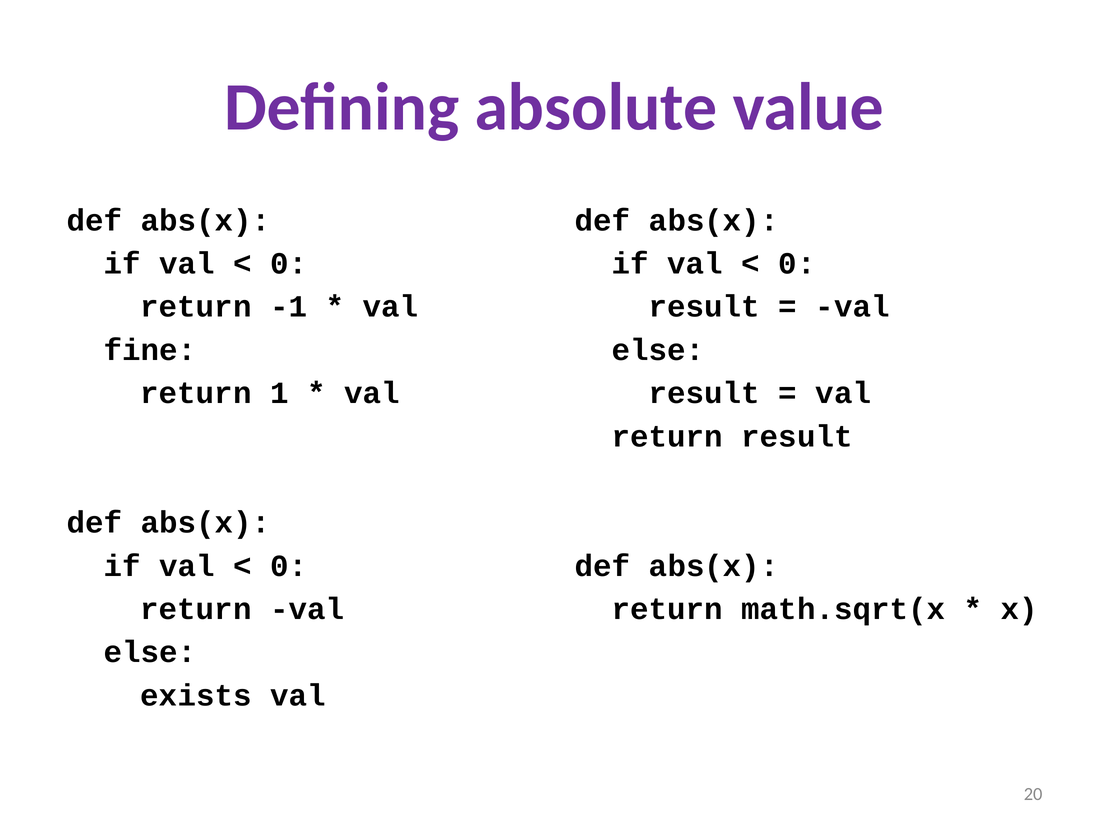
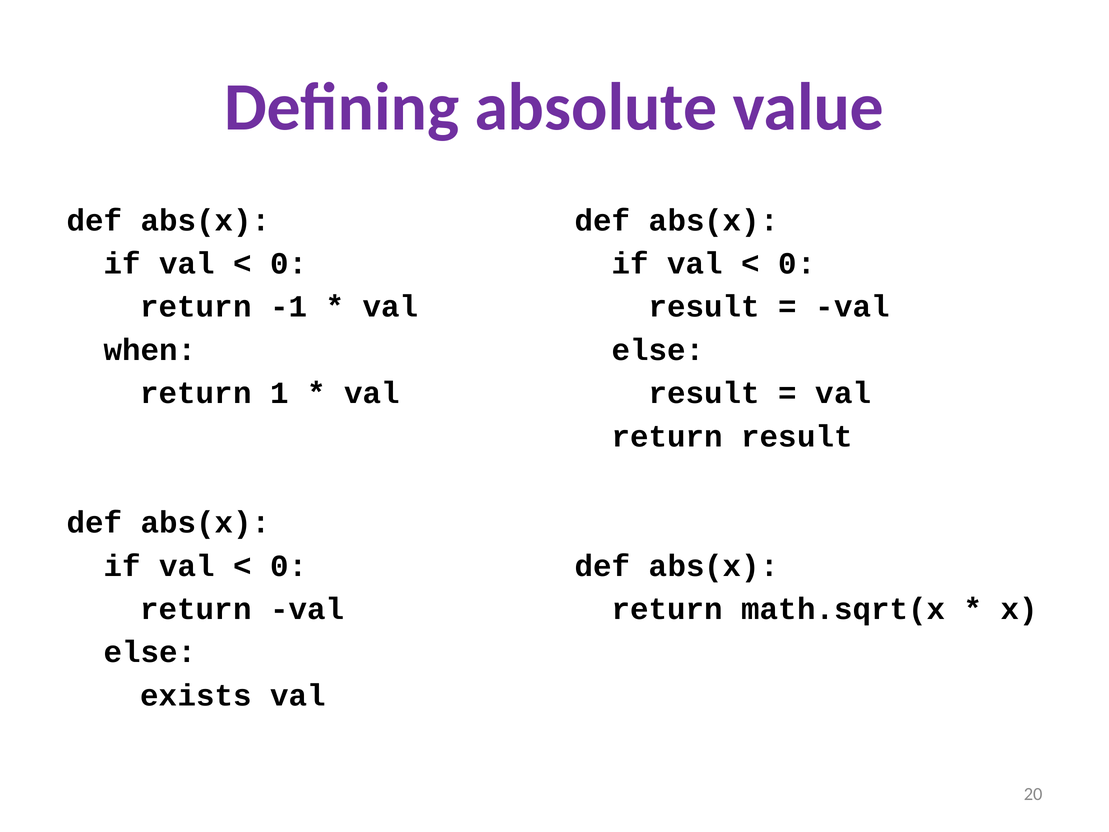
fine: fine -> when (150, 350)
